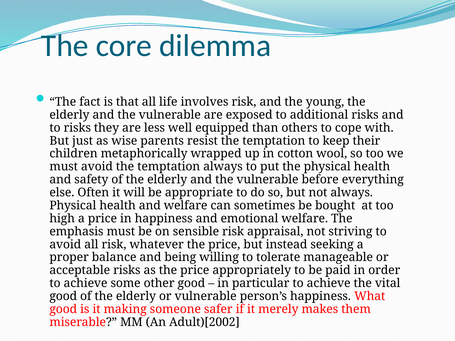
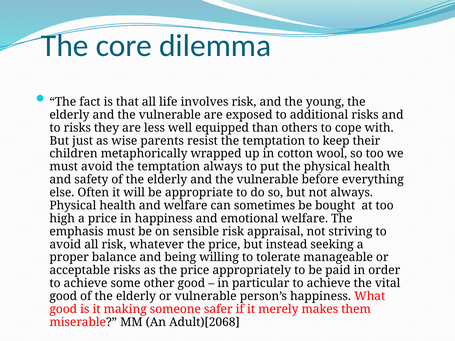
Adult)[2002: Adult)[2002 -> Adult)[2068 (204, 322)
